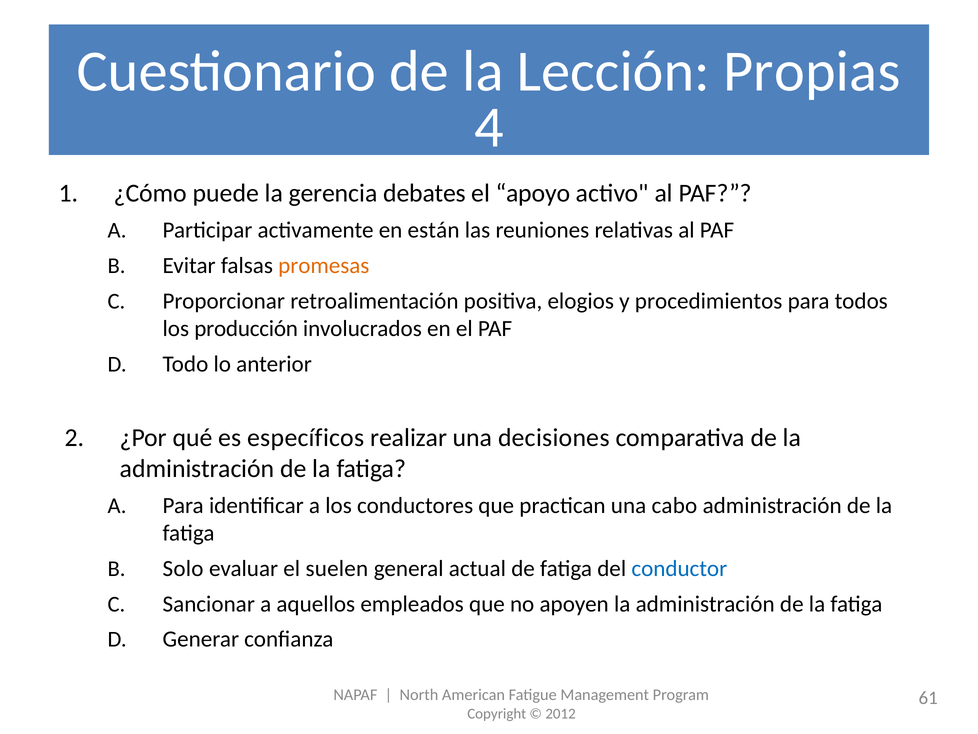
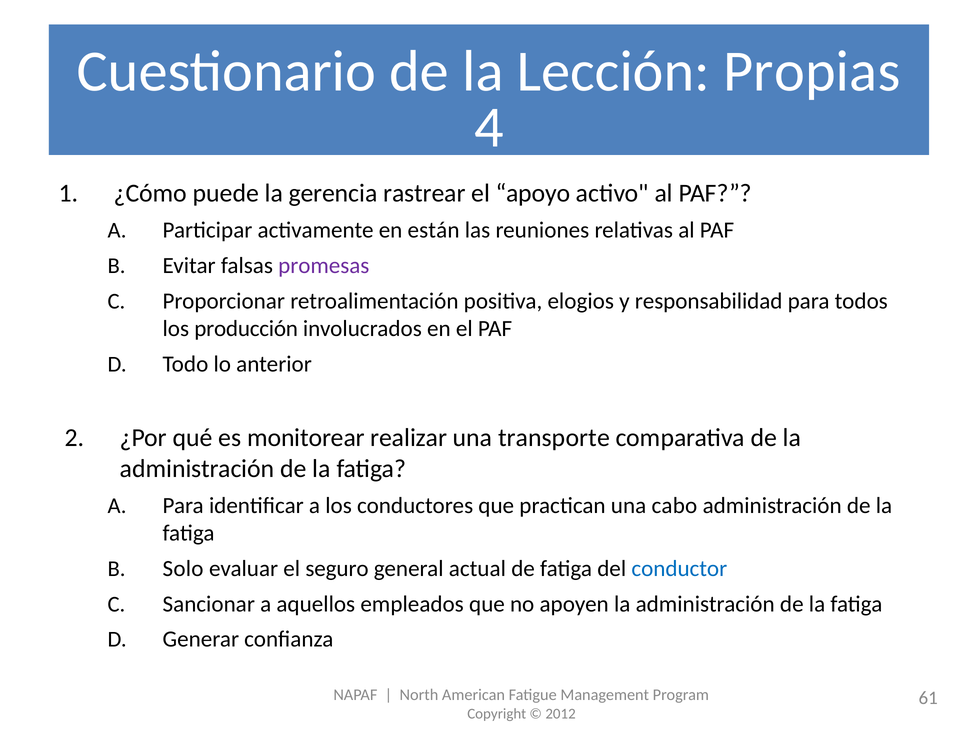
debates: debates -> rastrear (424, 193)
promesas colour: orange -> purple (324, 265)
procedimientos: procedimientos -> responsabilidad (709, 301)
específicos: específicos -> monitorear (306, 437)
decisiones: decisiones -> transporte (554, 437)
suelen: suelen -> seguro (337, 568)
